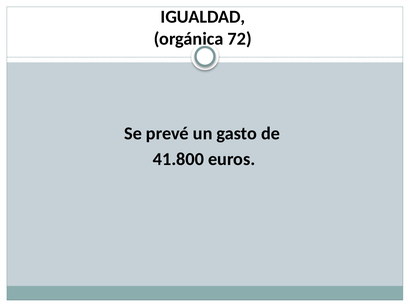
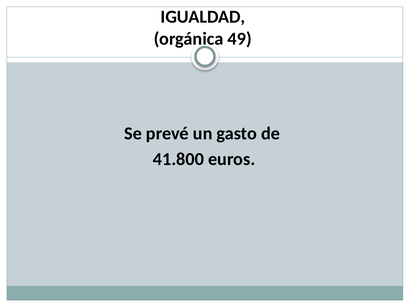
72: 72 -> 49 (240, 39)
